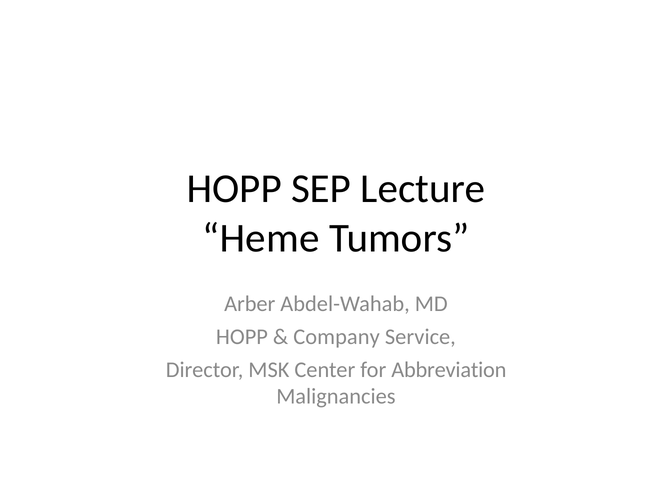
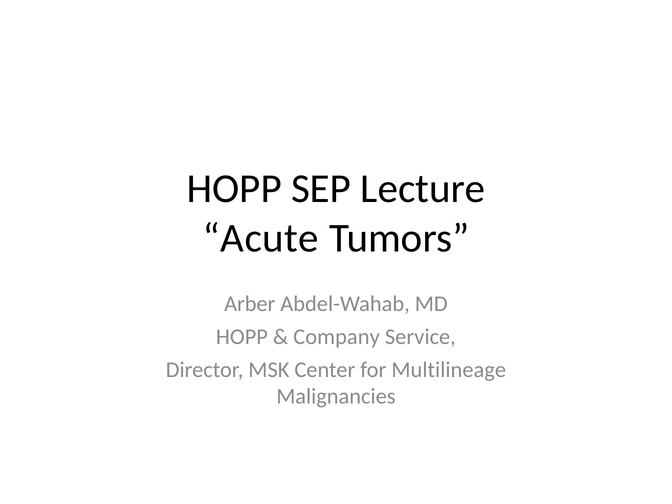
Heme: Heme -> Acute (261, 238)
Abbreviation: Abbreviation -> Multilineage (449, 370)
